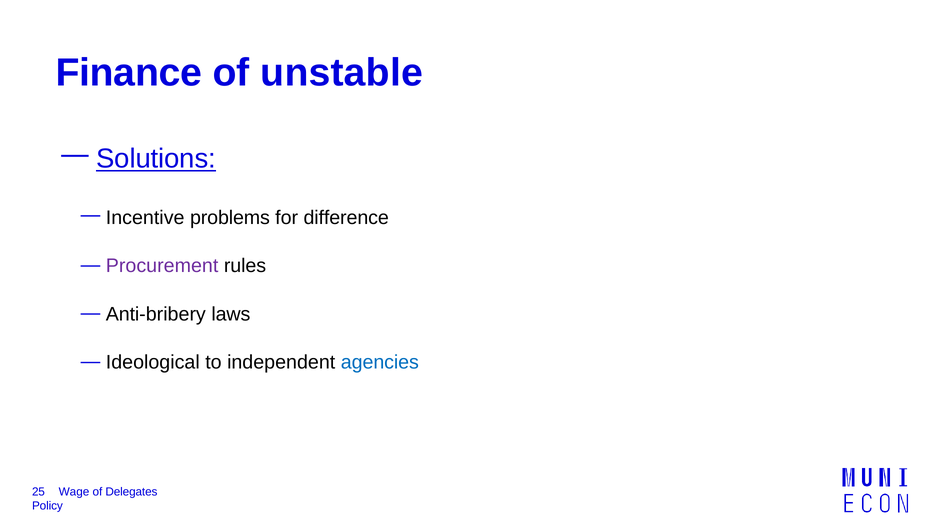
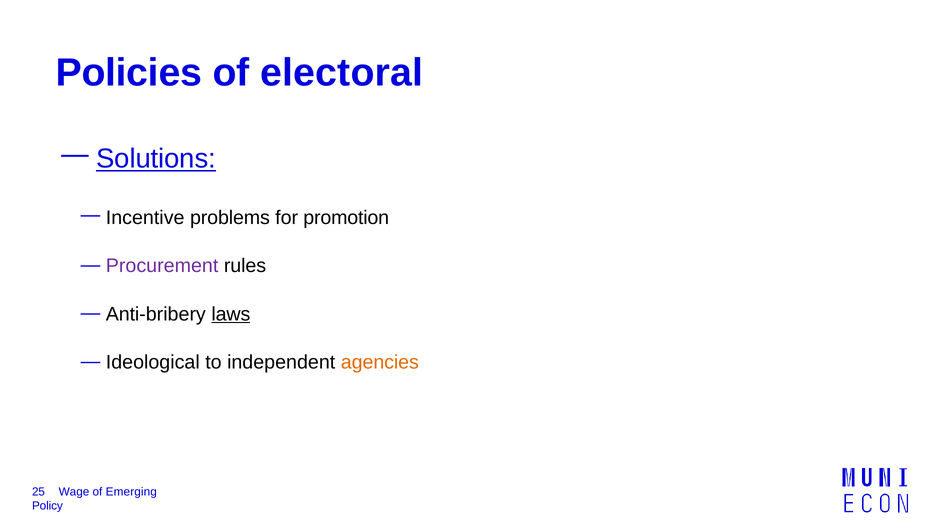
Finance: Finance -> Policies (129, 73)
unstable: unstable -> electoral (342, 73)
difference: difference -> promotion (346, 218)
laws underline: none -> present (231, 314)
agencies colour: blue -> orange (380, 362)
Delegates: Delegates -> Emerging (131, 492)
